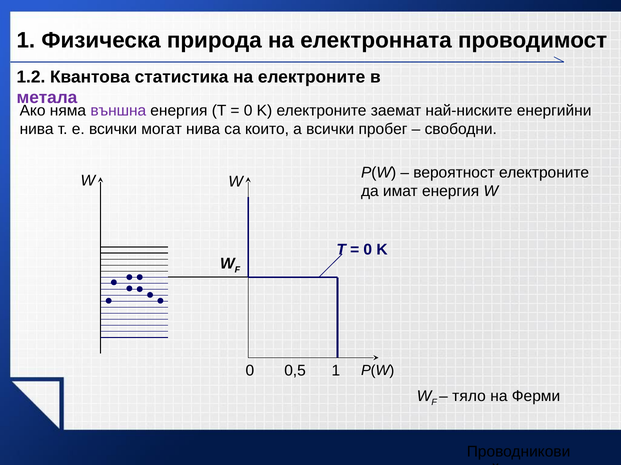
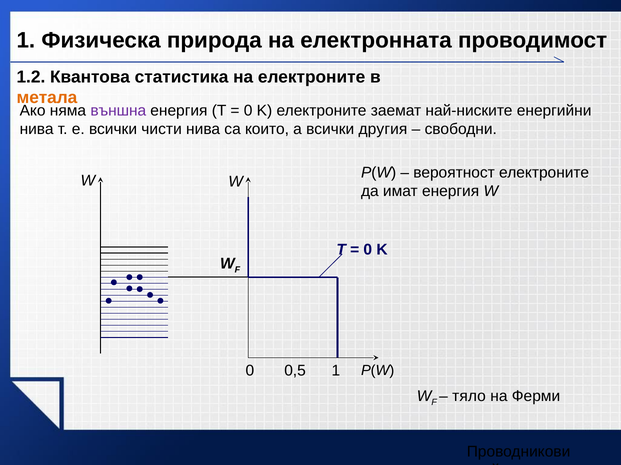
метала colour: purple -> orange (47, 98)
могат: могат -> чисти (162, 129)
пробег: пробег -> другия (383, 129)
